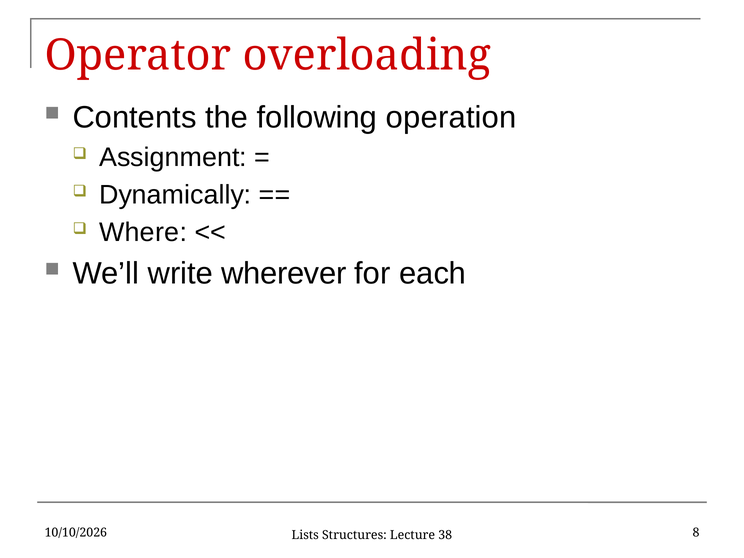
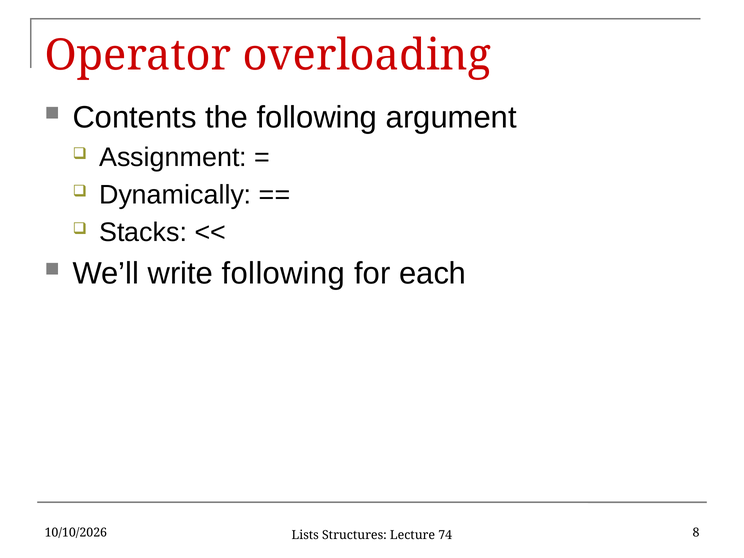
operation: operation -> argument (451, 117)
Where: Where -> Stacks (143, 232)
write wherever: wherever -> following (283, 274)
38: 38 -> 74 (445, 535)
